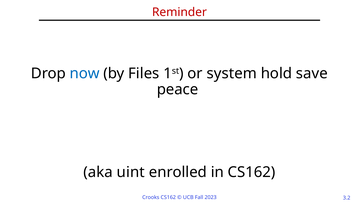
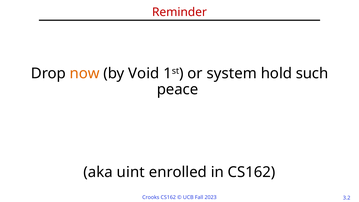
now colour: blue -> orange (85, 73)
Files: Files -> Void (144, 73)
save: save -> such (312, 73)
